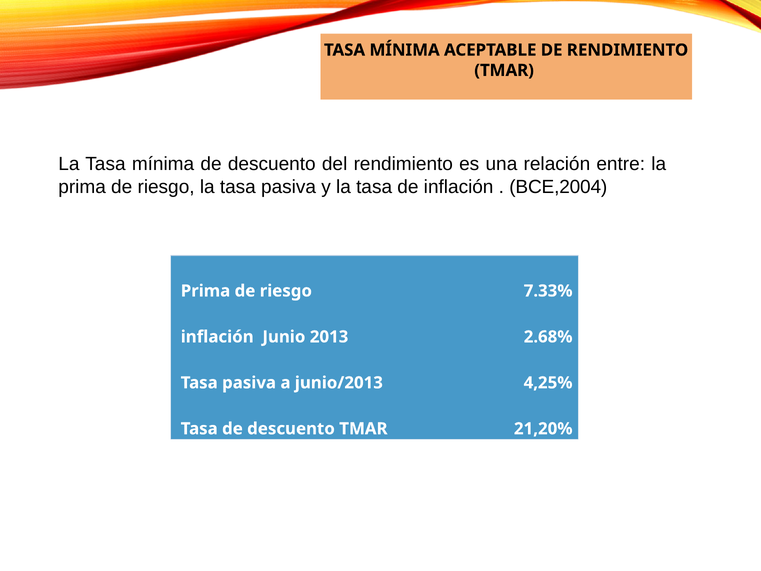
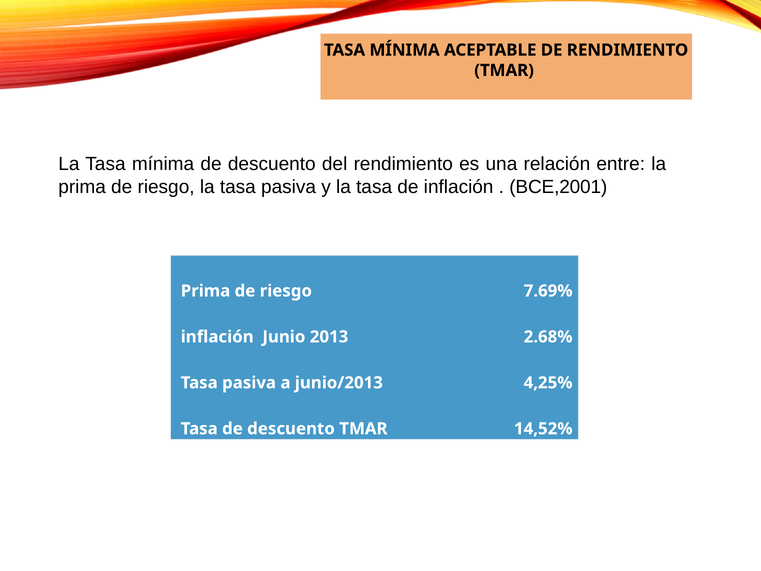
BCE,2004: BCE,2004 -> BCE,2001 (558, 187)
7.33%: 7.33% -> 7.69% (548, 291)
21,20%: 21,20% -> 14,52% (543, 429)
